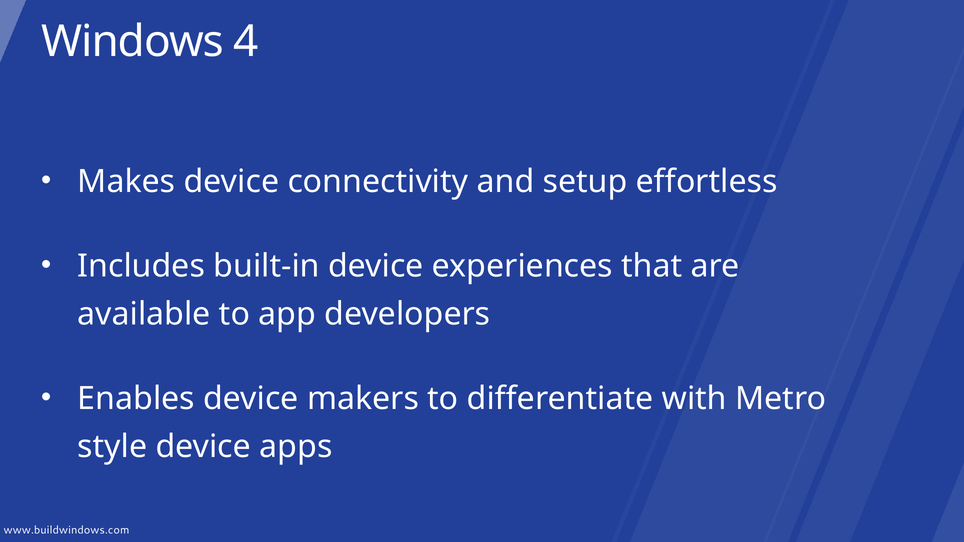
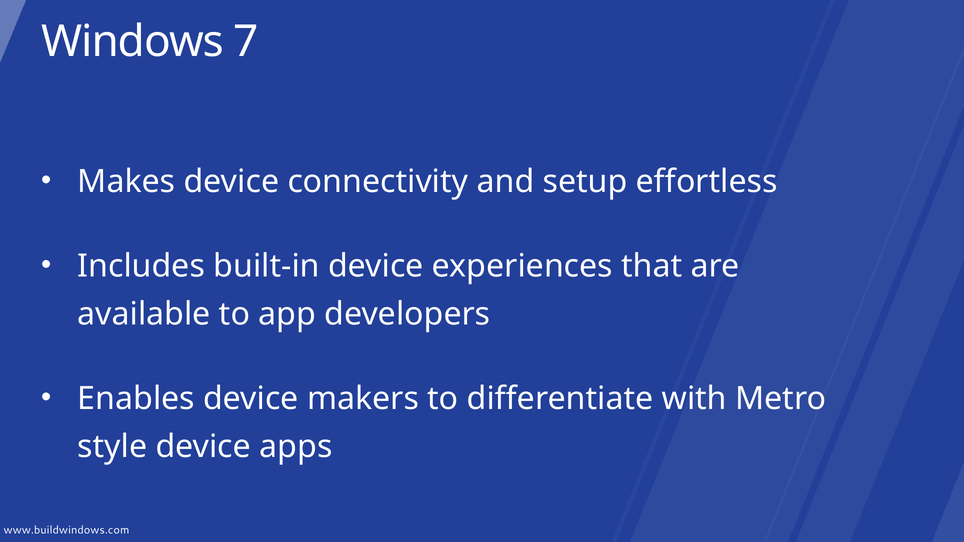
4: 4 -> 7 (246, 42)
